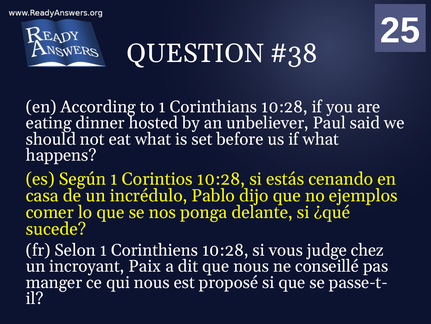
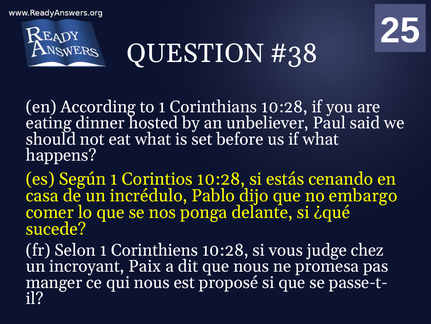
ejemplos: ejemplos -> embargo (363, 195)
conseillé: conseillé -> promesa (327, 266)
